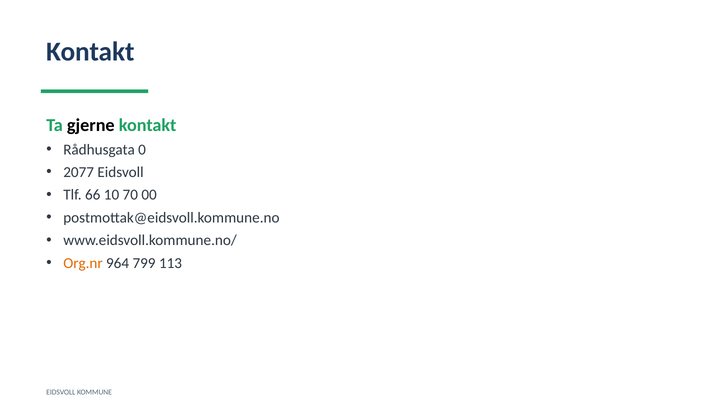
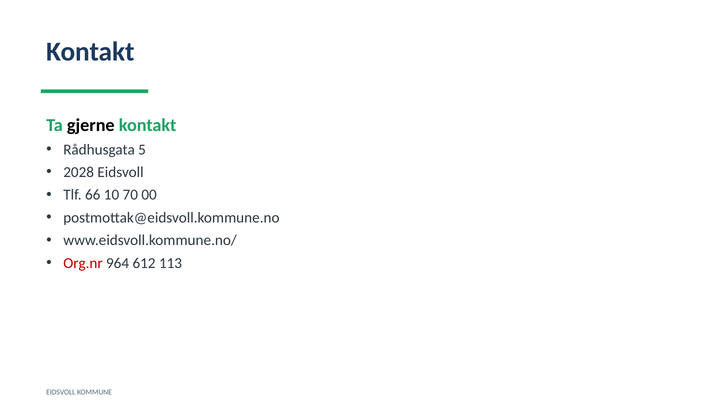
0: 0 -> 5 (142, 149)
2077: 2077 -> 2028 (79, 172)
Org.nr colour: orange -> red (83, 263)
799: 799 -> 612 (144, 263)
